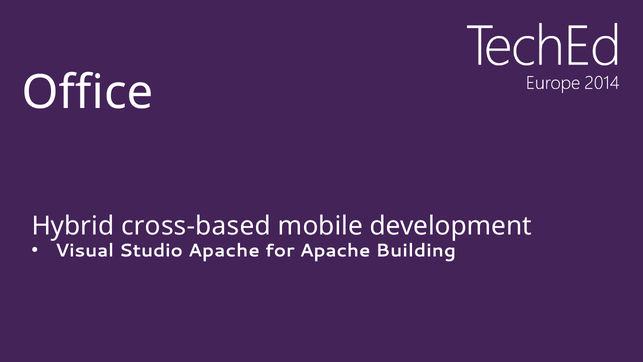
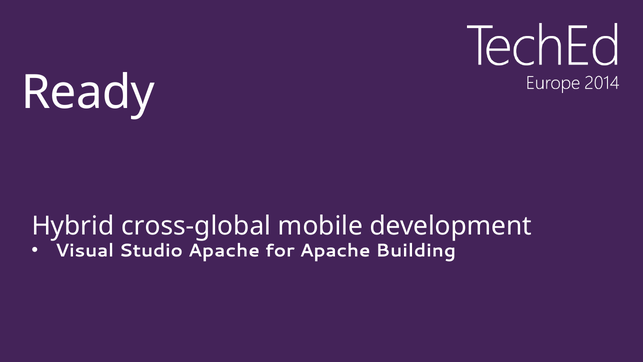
Office: Office -> Ready (88, 93)
cross-based: cross-based -> cross-global (196, 226)
